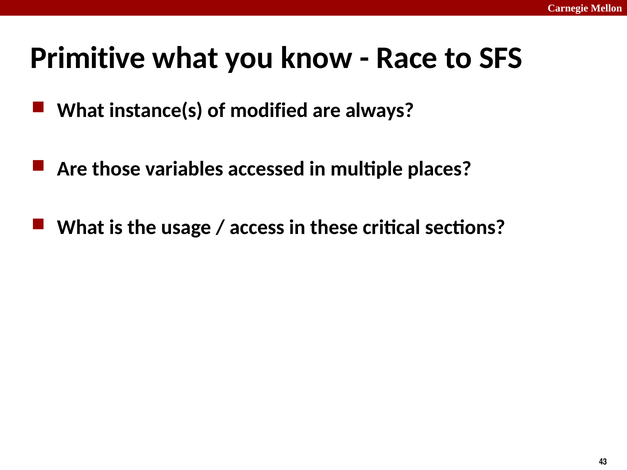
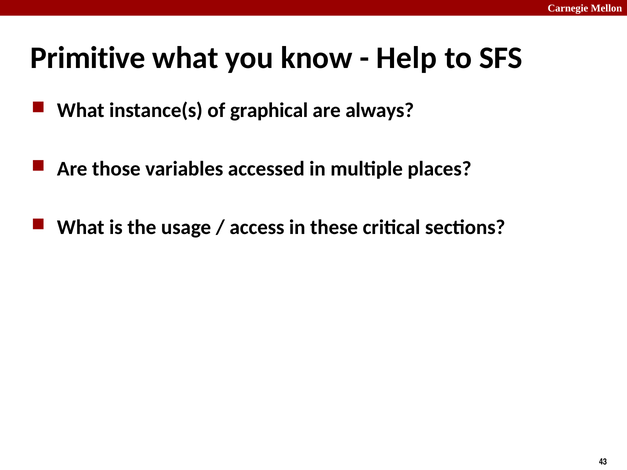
Race: Race -> Help (407, 58)
modified: modified -> graphical (269, 111)
